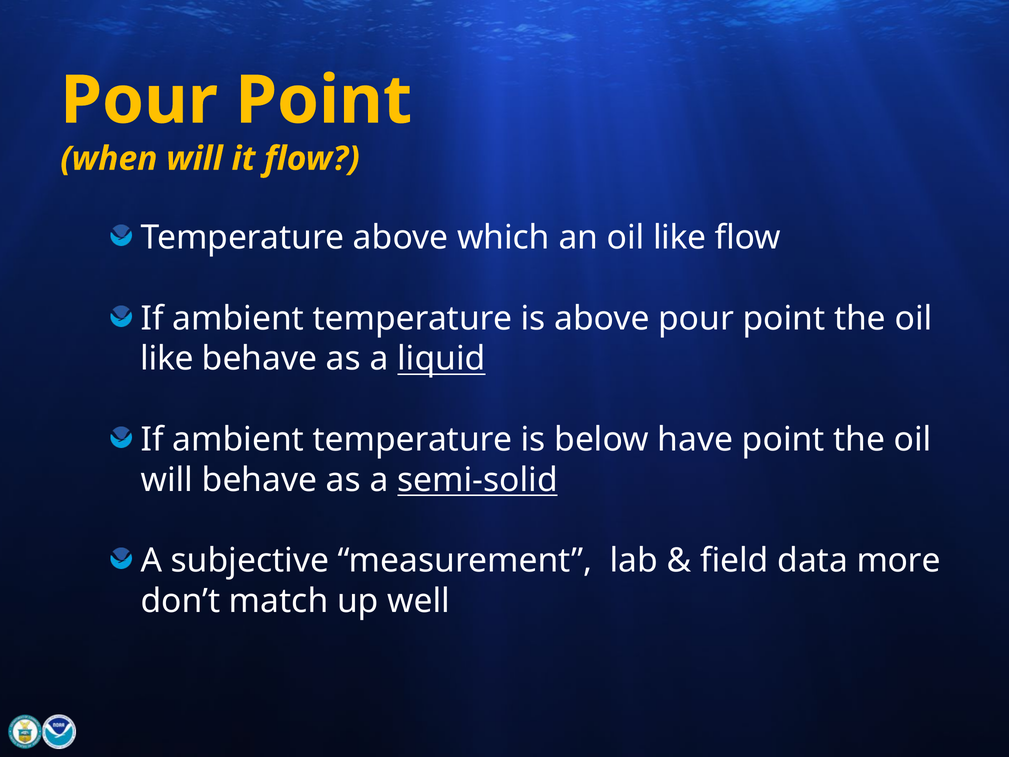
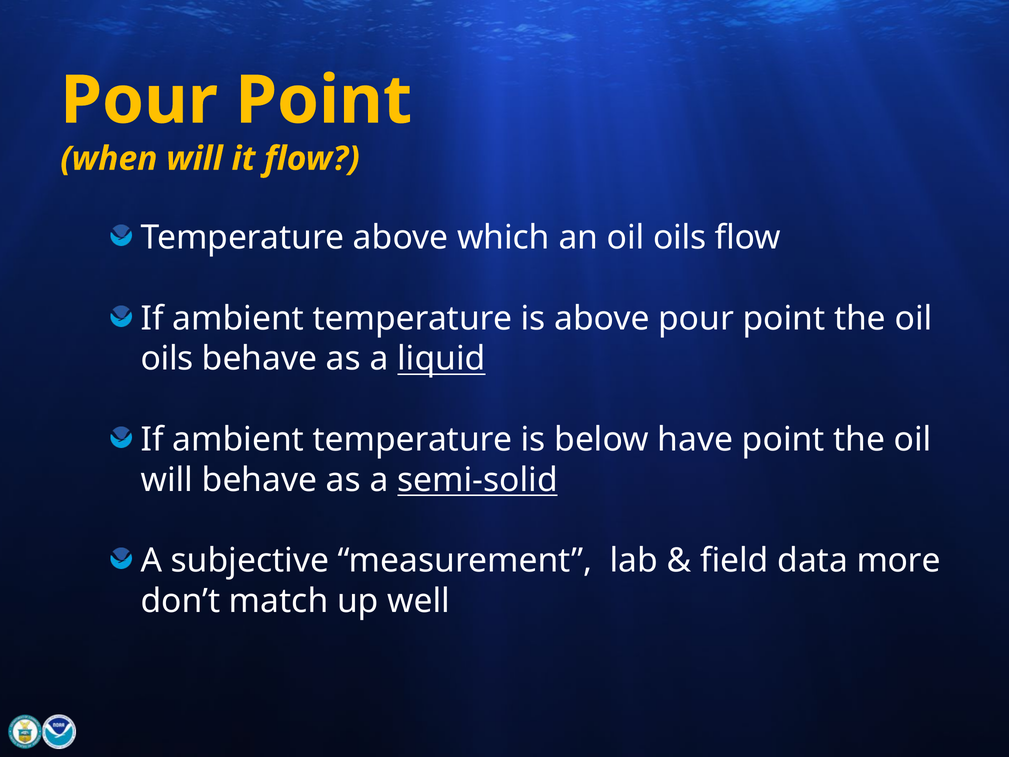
an oil like: like -> oils (680, 238)
like: like -> oils (167, 359)
